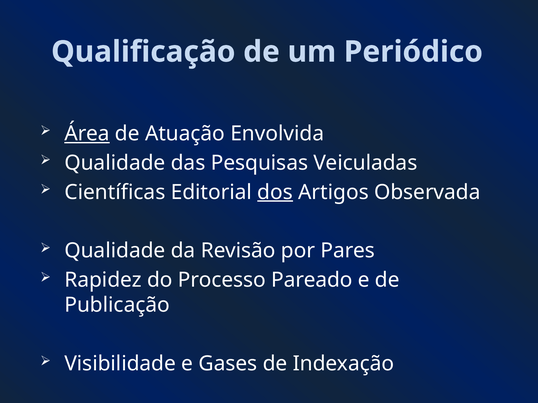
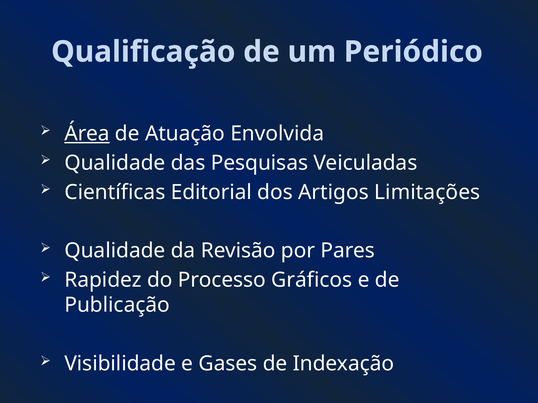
dos underline: present -> none (275, 192)
Observada: Observada -> Limitações (427, 192)
Pareado: Pareado -> Gráficos (312, 280)
